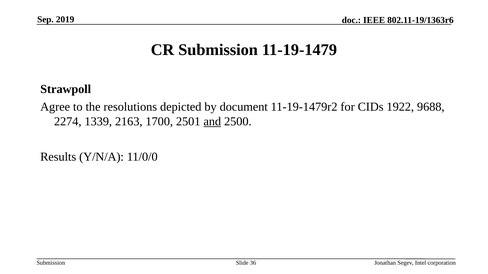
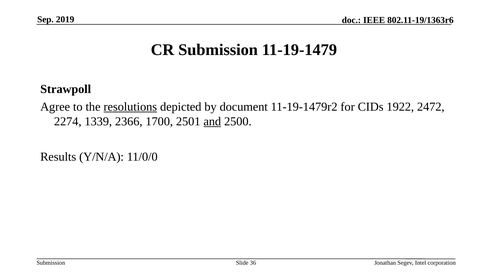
resolutions underline: none -> present (130, 107)
9688: 9688 -> 2472 (431, 107)
2163: 2163 -> 2366 (129, 122)
